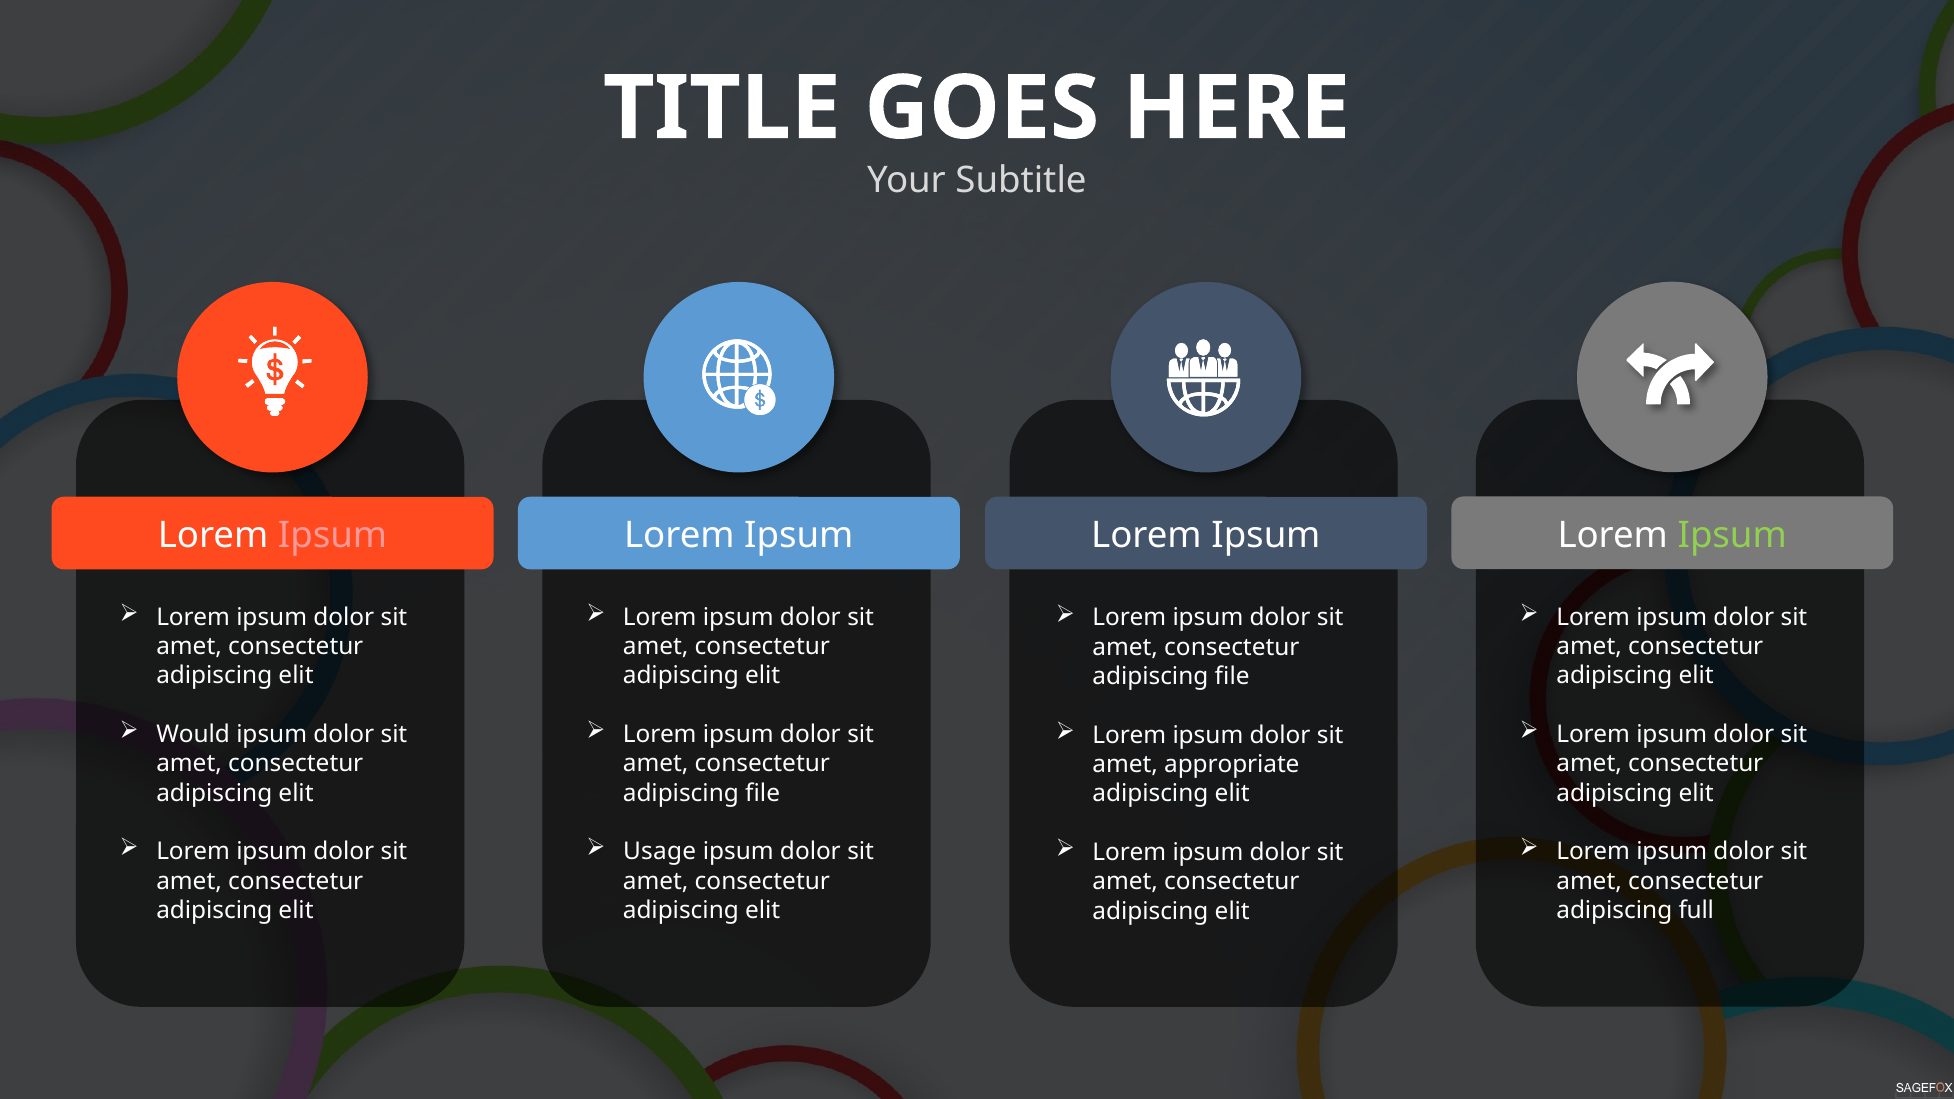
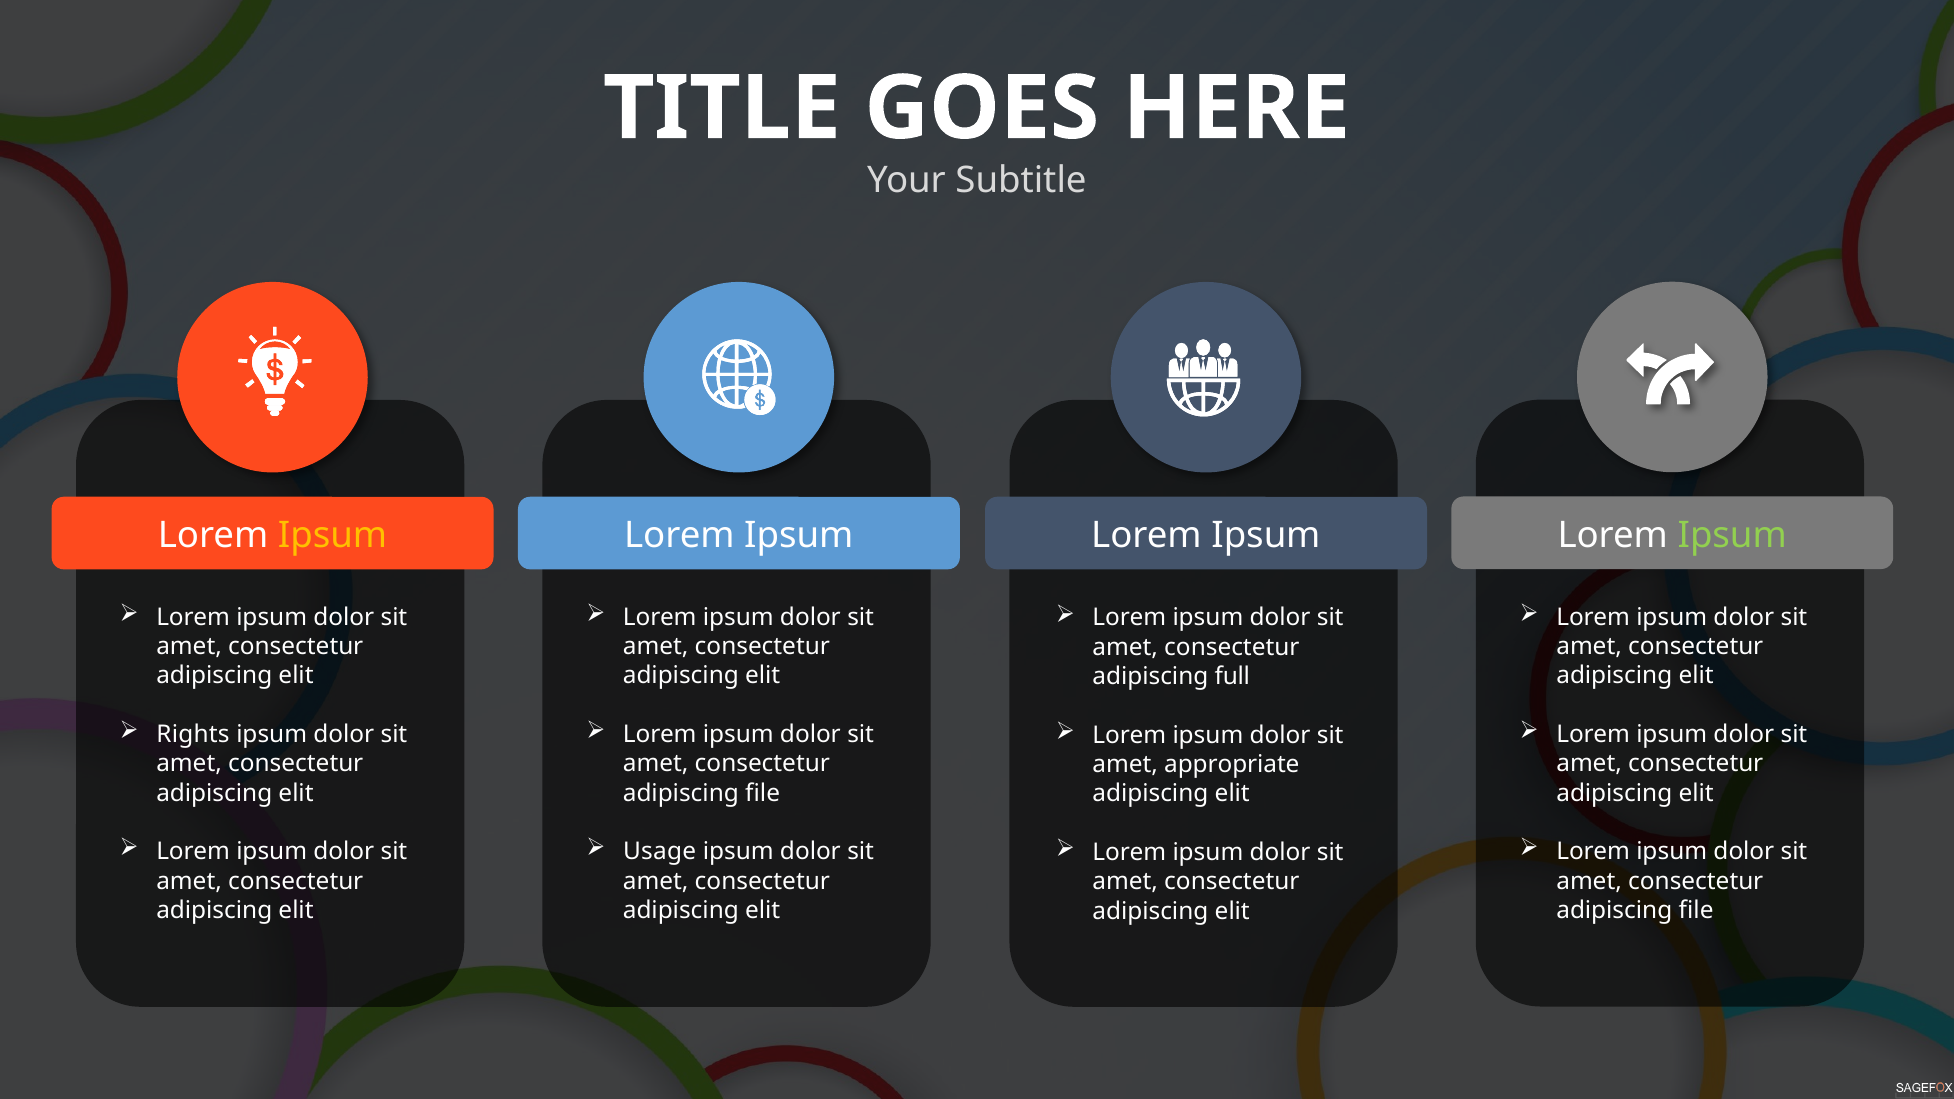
Ipsum colour: pink -> yellow (333, 535)
file: file -> full (1232, 677)
Would: Would -> Rights (193, 734)
full: full -> file (1696, 910)
